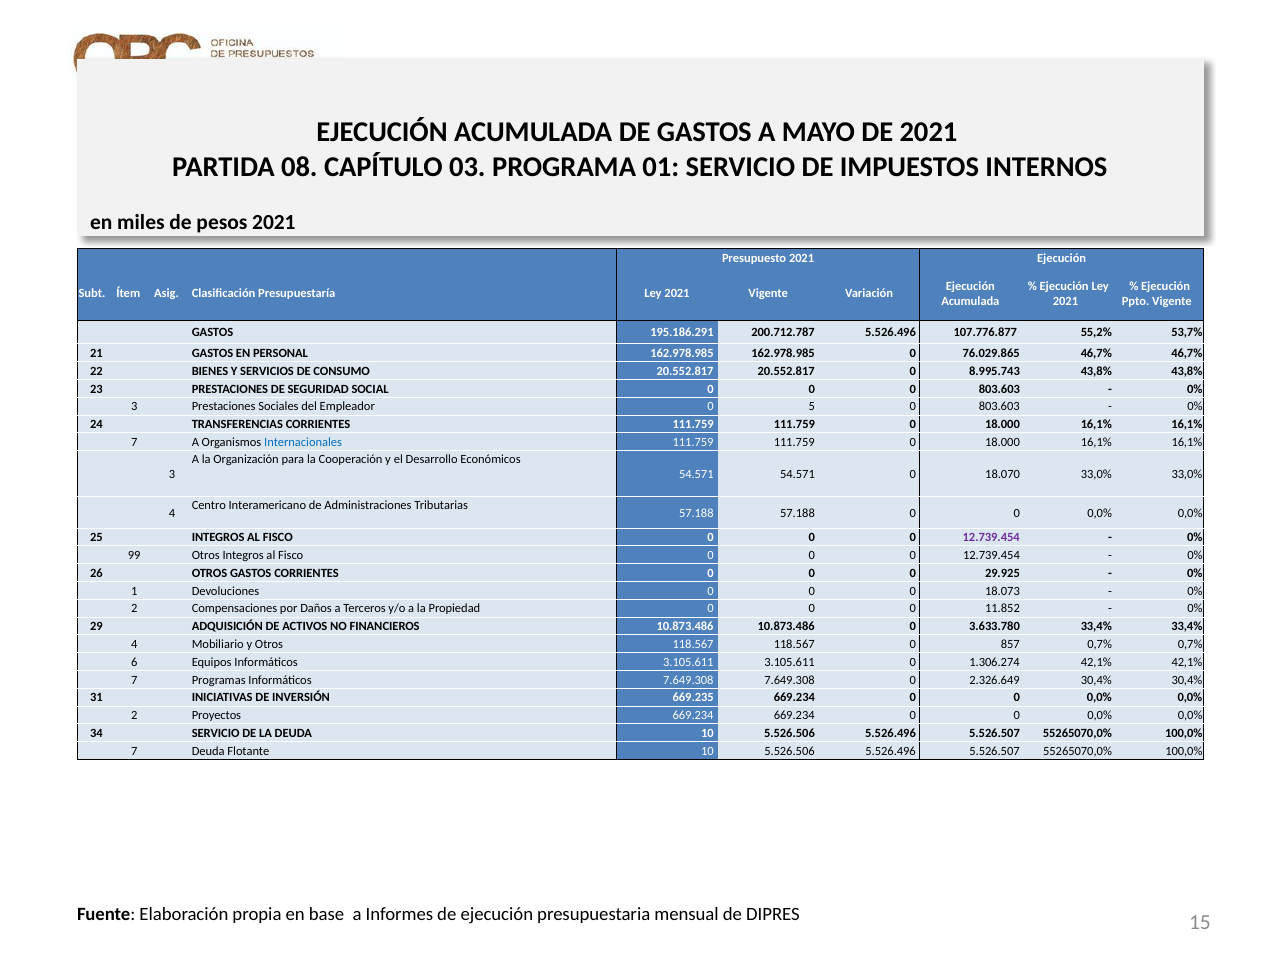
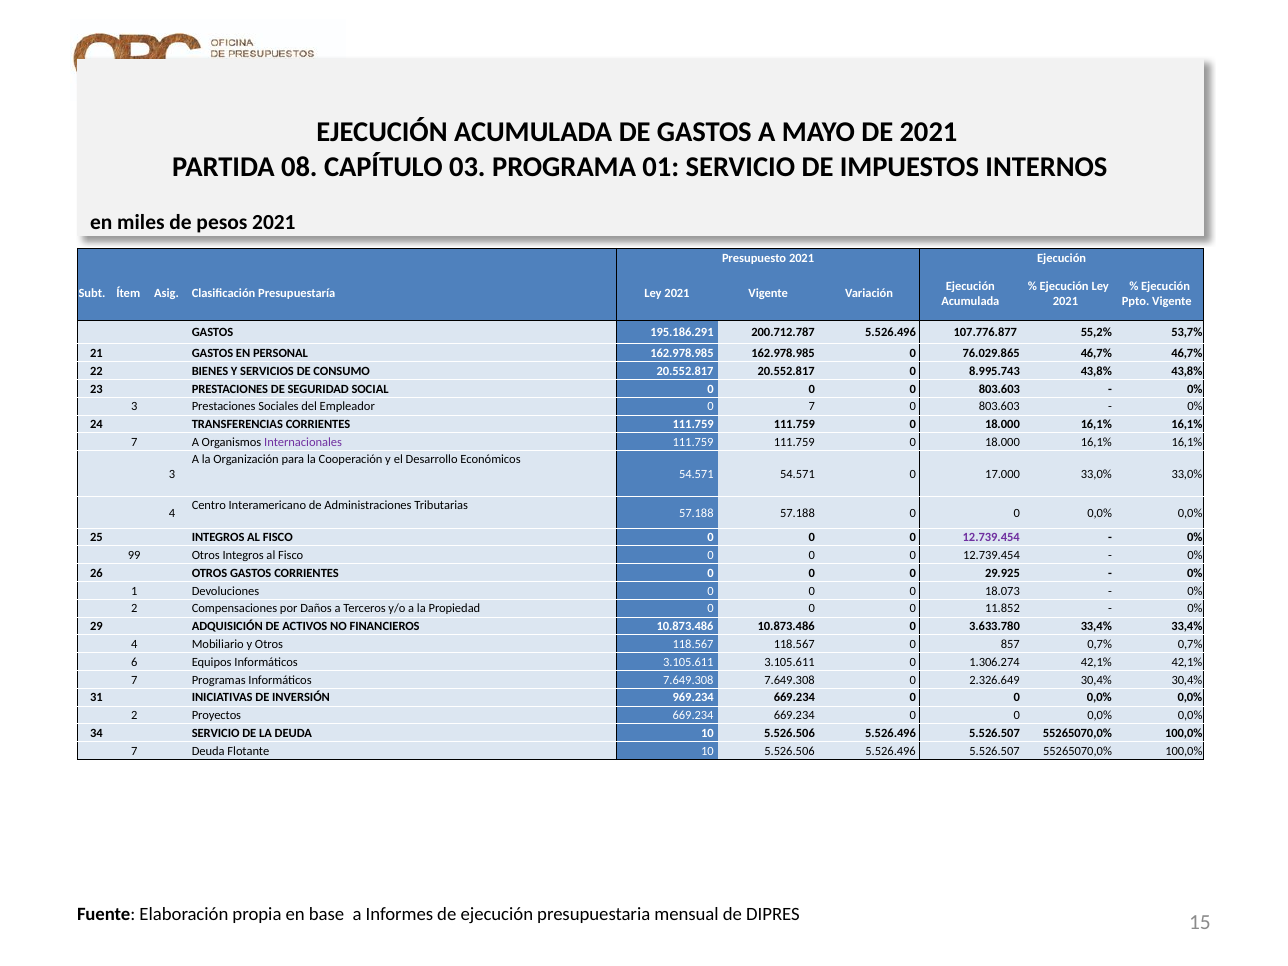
0 5: 5 -> 7 (812, 407)
Internacionales colour: blue -> purple (303, 442)
18.070: 18.070 -> 17.000 (1003, 474)
669.235: 669.235 -> 969.234 (693, 698)
